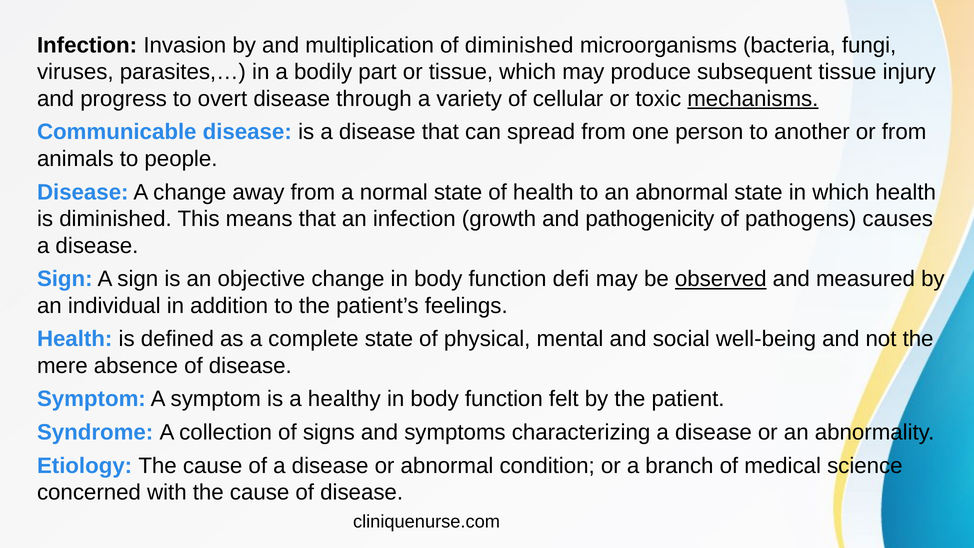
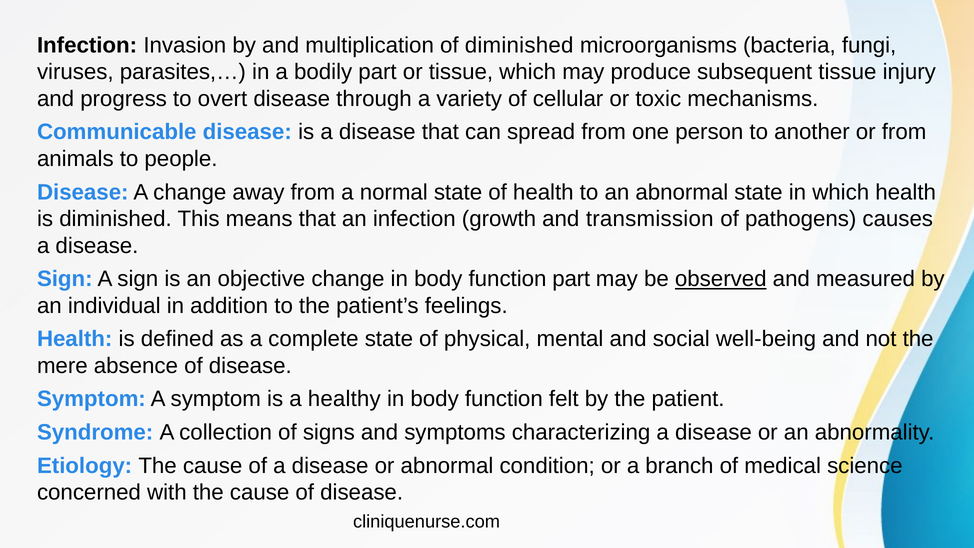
mechanisms underline: present -> none (753, 99)
pathogenicity: pathogenicity -> transmission (650, 219)
function defi: defi -> part (571, 279)
